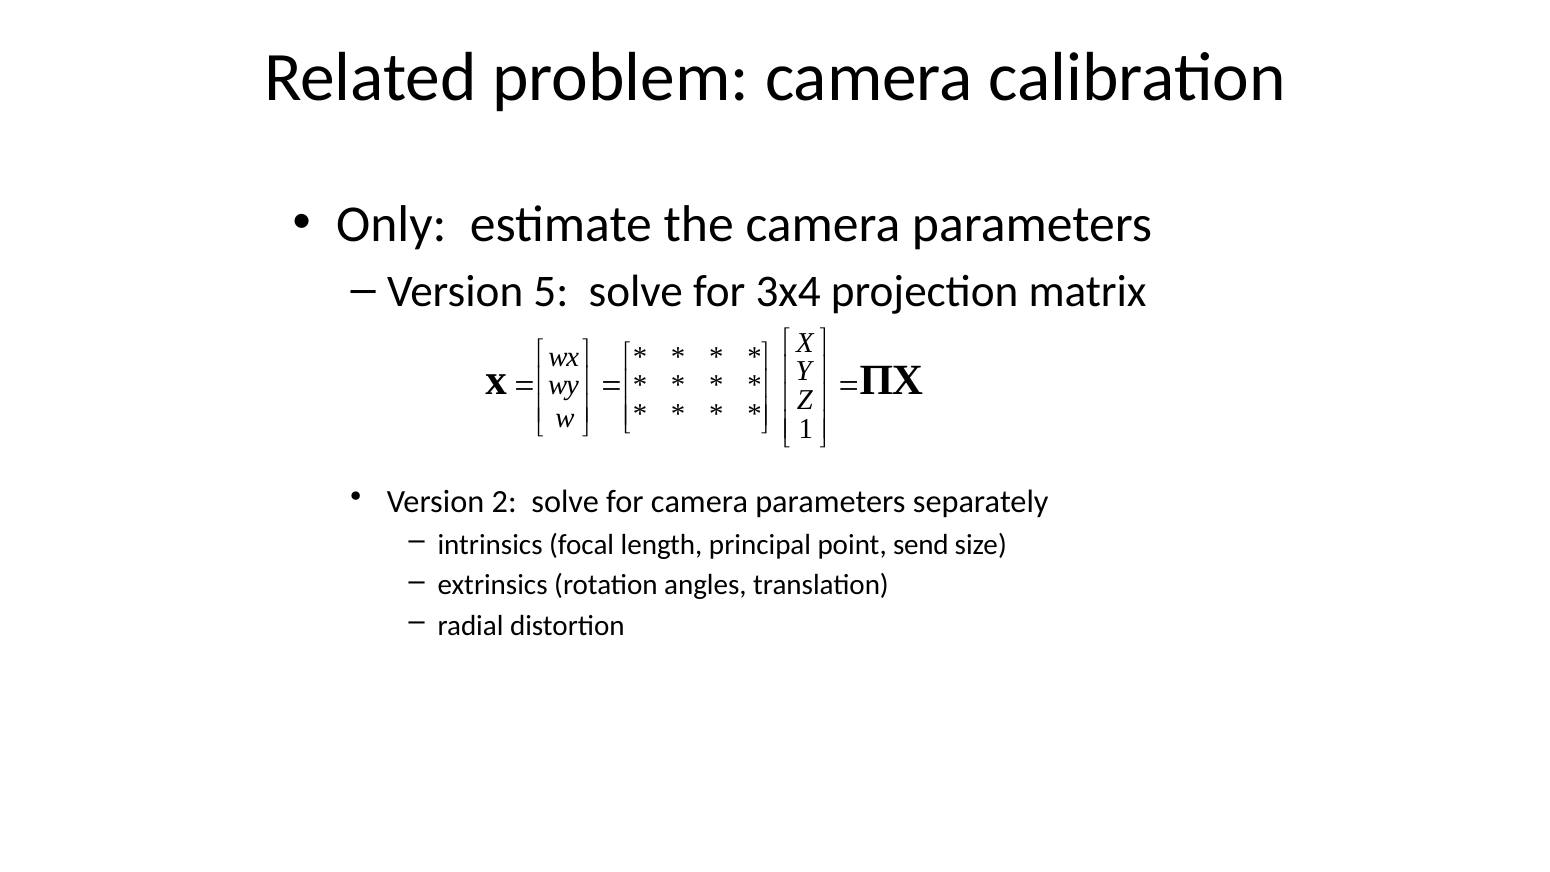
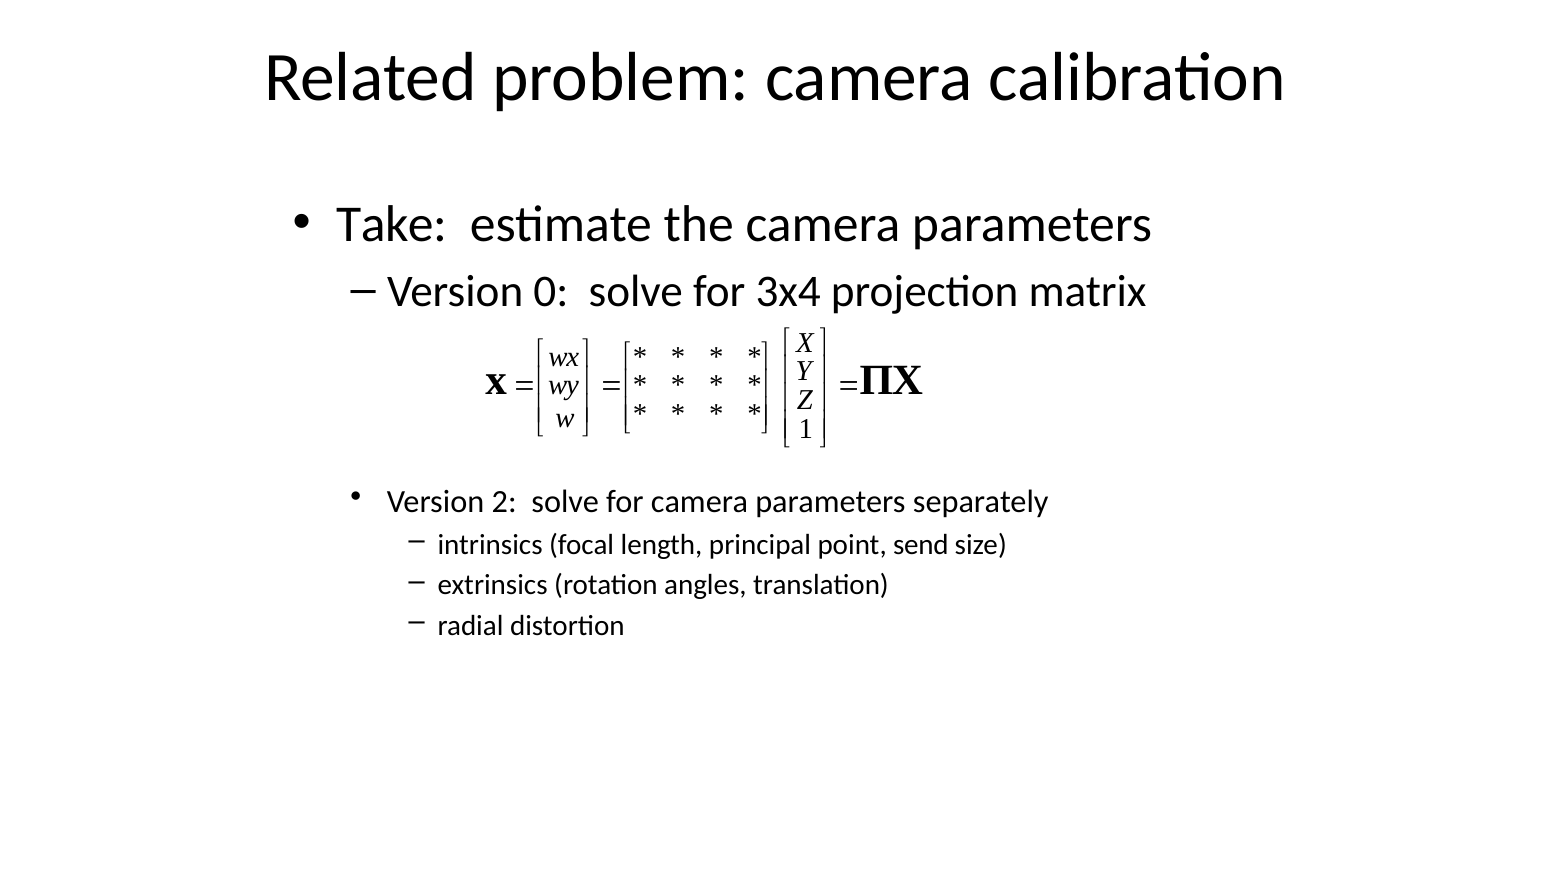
Only: Only -> Take (392, 225)
5: 5 -> 0 (551, 291)
